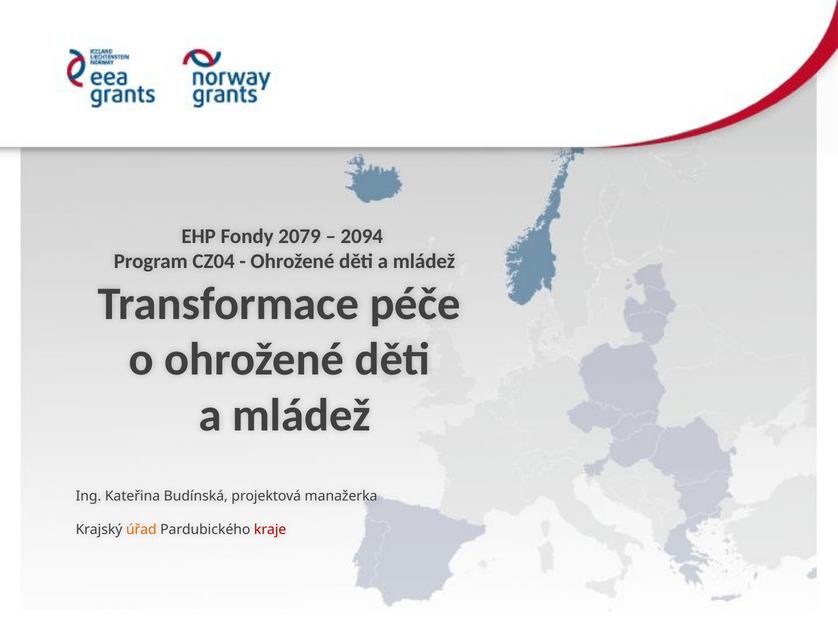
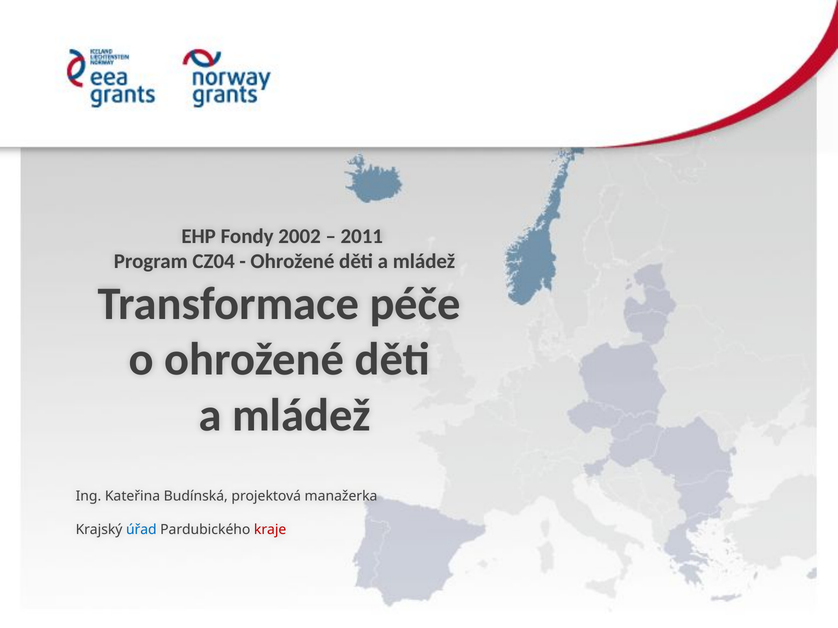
2079: 2079 -> 2002 (300, 236)
2094: 2094 -> 2011 (362, 236)
úřad colour: orange -> blue (141, 530)
